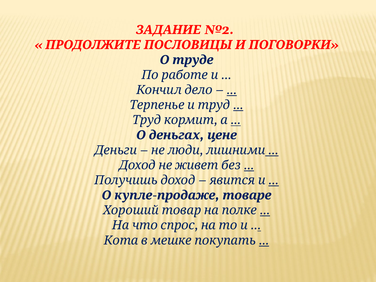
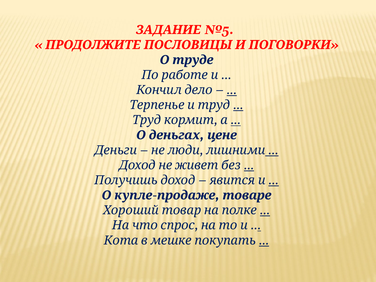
№2: №2 -> №5 (219, 30)
